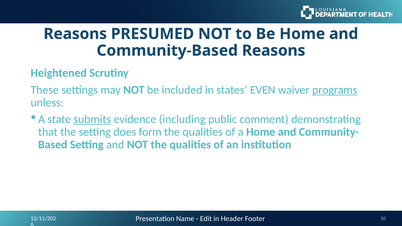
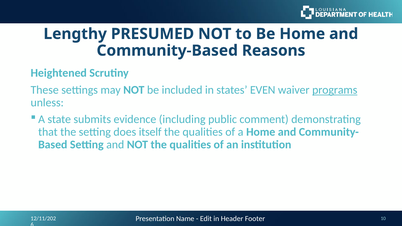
Reasons: Reasons -> Lengthy (75, 34)
submits underline: present -> none (92, 119)
form: form -> itself (150, 132)
